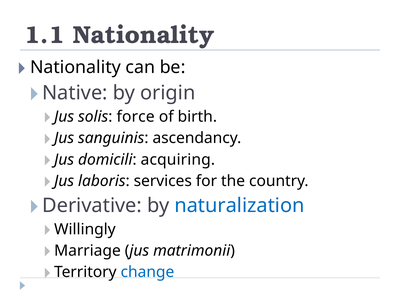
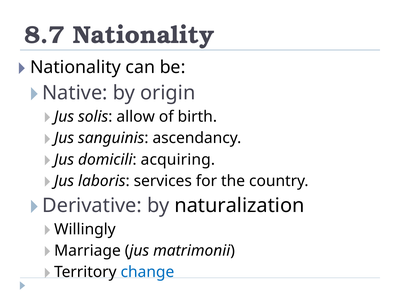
1.1: 1.1 -> 8.7 (44, 35)
force: force -> allow (136, 117)
naturalization colour: blue -> black (239, 205)
